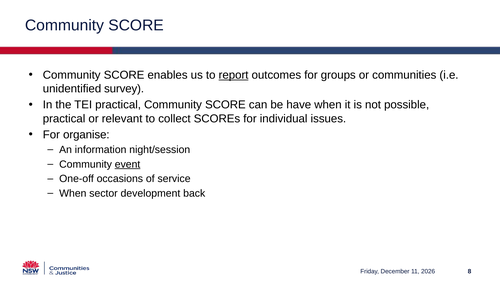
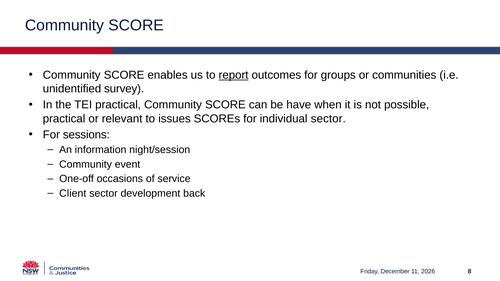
collect: collect -> issues (174, 119)
individual issues: issues -> sector (328, 119)
organise: organise -> sessions (86, 135)
event underline: present -> none (128, 164)
When: When -> Client (73, 194)
